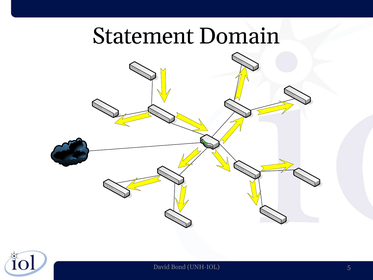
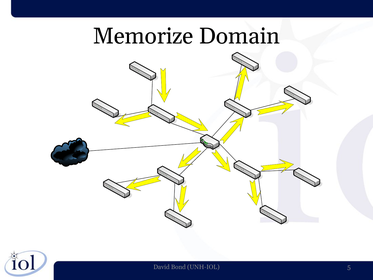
Statement: Statement -> Memorize (143, 36)
